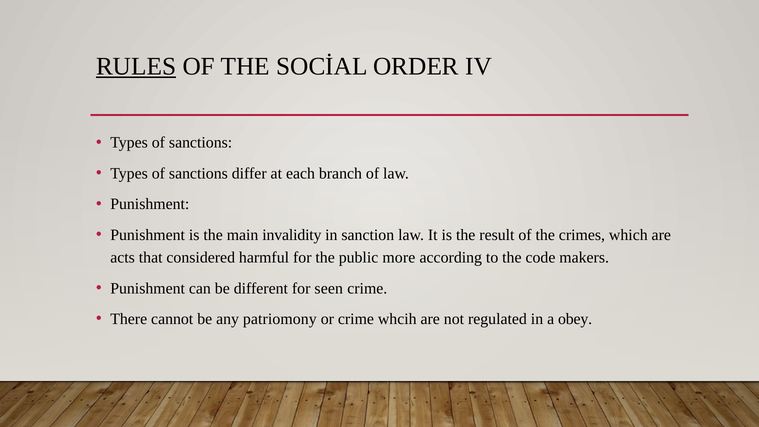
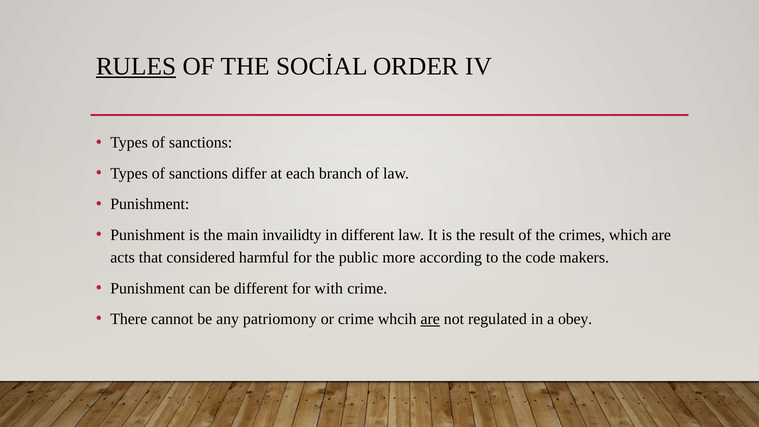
invalidity: invalidity -> invailidty (292, 235)
in sanction: sanction -> different (368, 235)
seen: seen -> with (329, 288)
are underline: none -> present (430, 319)
